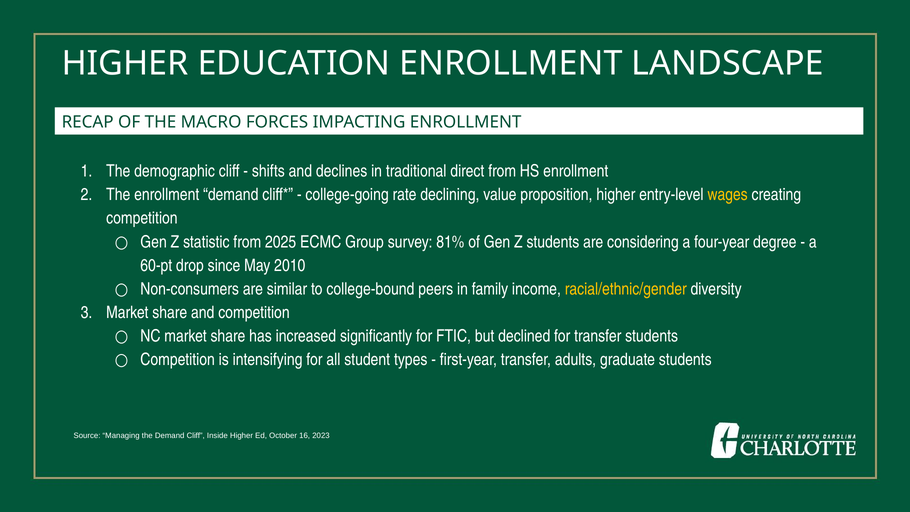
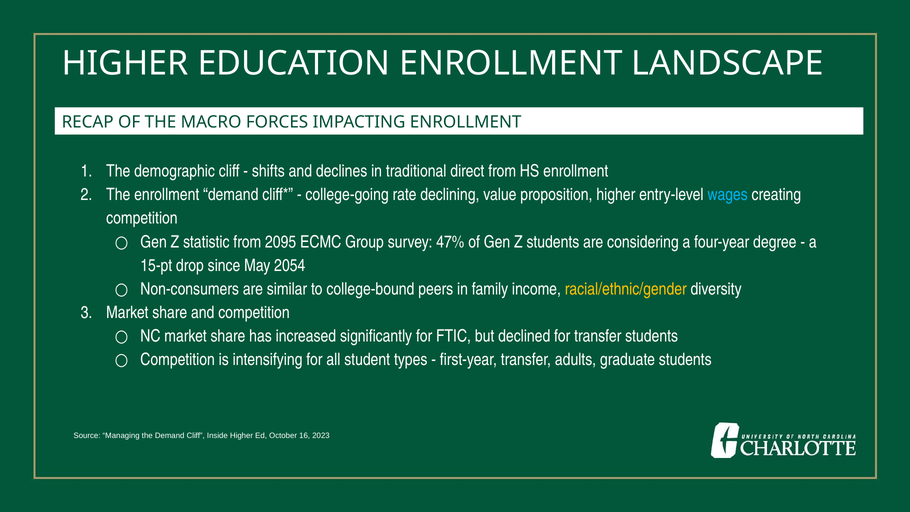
wages colour: yellow -> light blue (728, 195)
2025: 2025 -> 2095 (281, 242)
81%: 81% -> 47% (450, 242)
60-pt: 60-pt -> 15-pt (156, 265)
2010: 2010 -> 2054 (290, 265)
